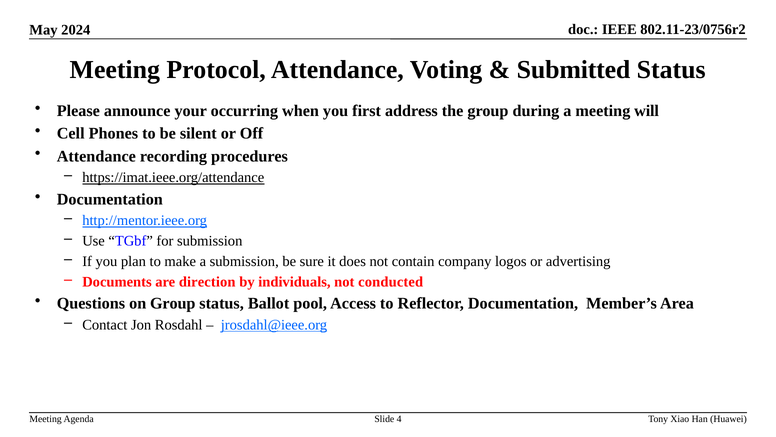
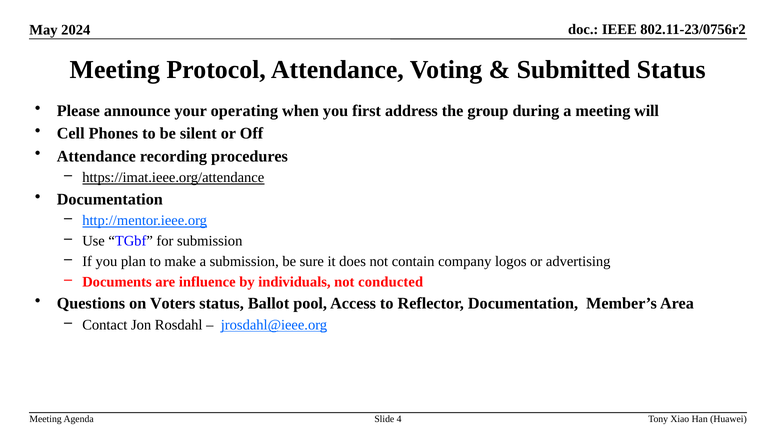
occurring: occurring -> operating (244, 111)
direction: direction -> influence (207, 281)
on Group: Group -> Voters (173, 303)
